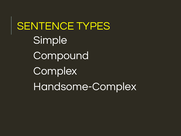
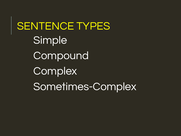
Handsome-Complex: Handsome-Complex -> Sometimes-Complex (85, 86)
